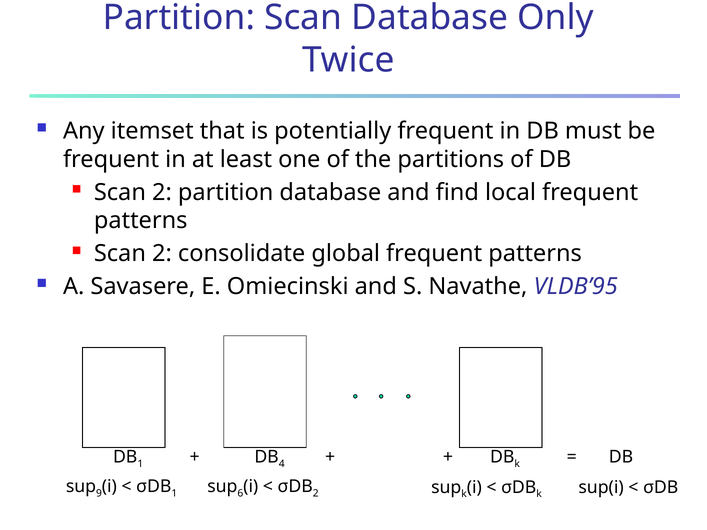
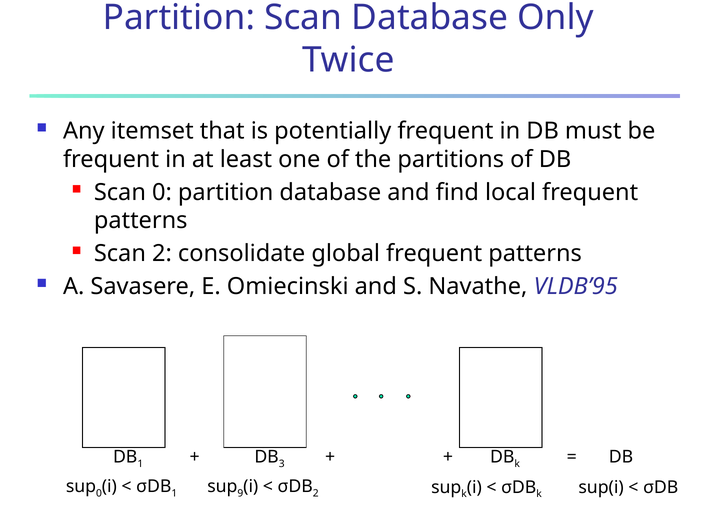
2: 2 -> 0 (162, 193)
4: 4 -> 3 (282, 464)
9: 9 -> 0 (99, 493)
6: 6 -> 9 (240, 493)
